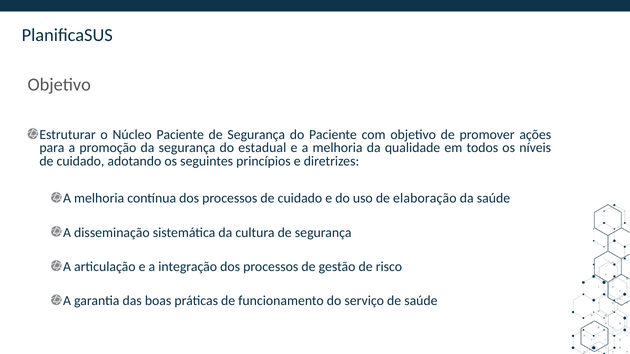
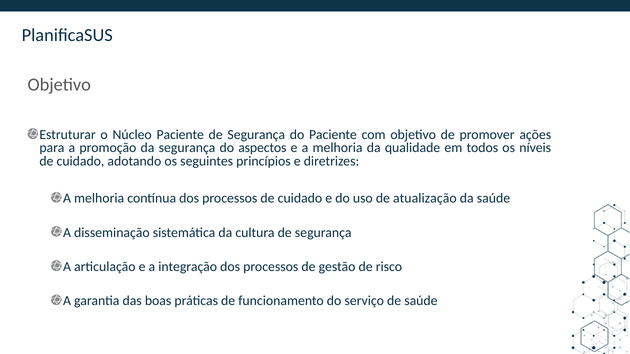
estadual: estadual -> aspectos (262, 148)
elaboração: elaboração -> atualização (425, 199)
